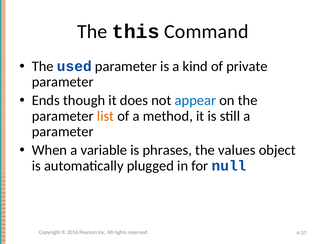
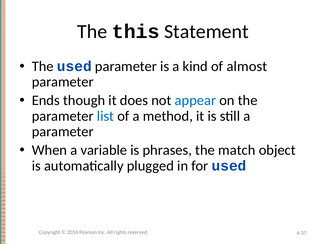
Command: Command -> Statement (206, 32)
private: private -> almost (247, 66)
list colour: orange -> blue (105, 116)
values: values -> match (237, 151)
for null: null -> used (229, 166)
